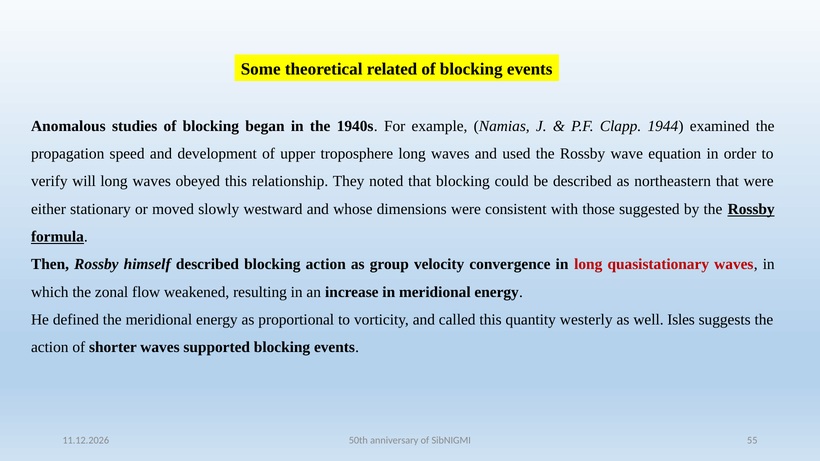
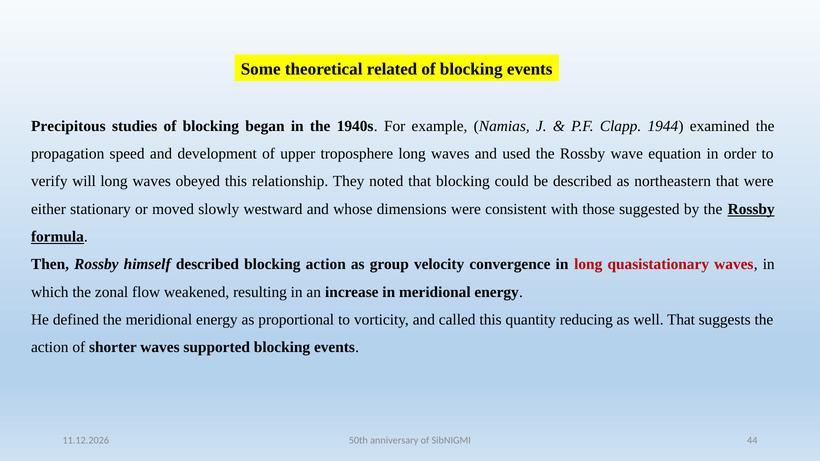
Anomalous: Anomalous -> Precipitous (68, 126)
westerly: westerly -> reducing (586, 320)
well Isles: Isles -> That (681, 320)
55: 55 -> 44 (752, 440)
